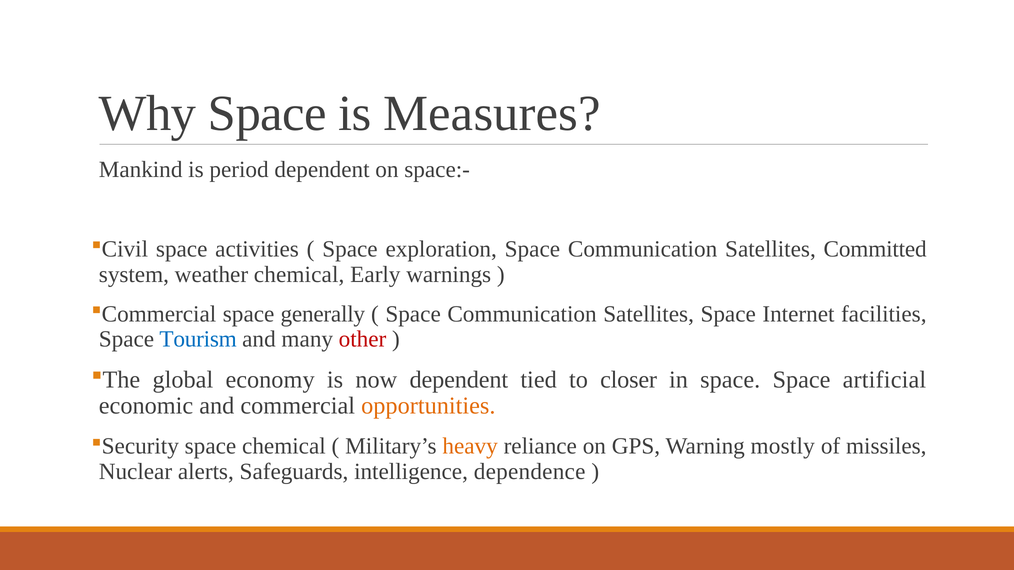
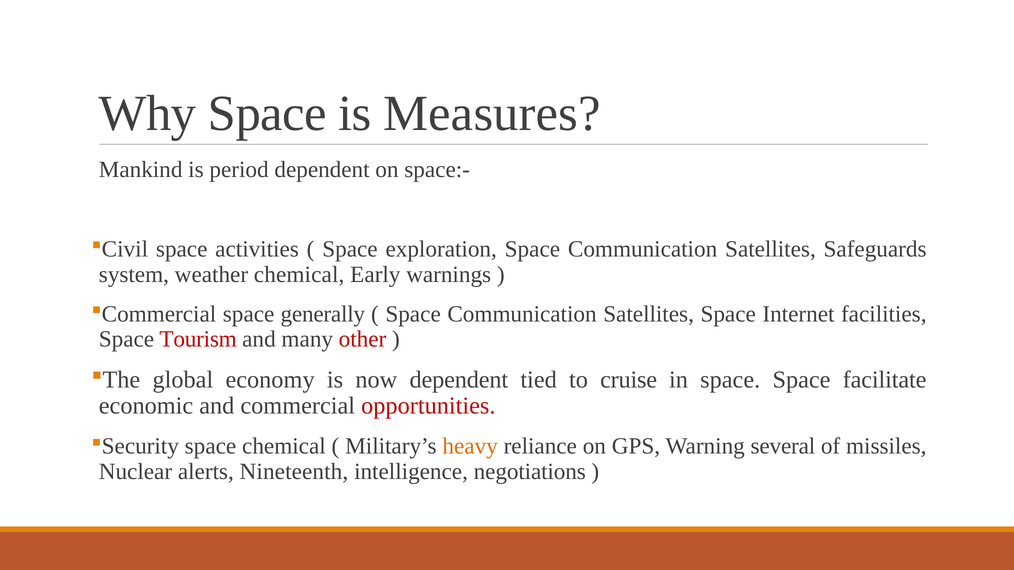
Committed: Committed -> Safeguards (875, 249)
Tourism colour: blue -> red (198, 339)
closer: closer -> cruise (629, 380)
artificial: artificial -> facilitate (885, 380)
opportunities colour: orange -> red (428, 406)
mostly: mostly -> several (783, 447)
Safeguards: Safeguards -> Nineteenth (294, 472)
dependence: dependence -> negotiations (530, 472)
